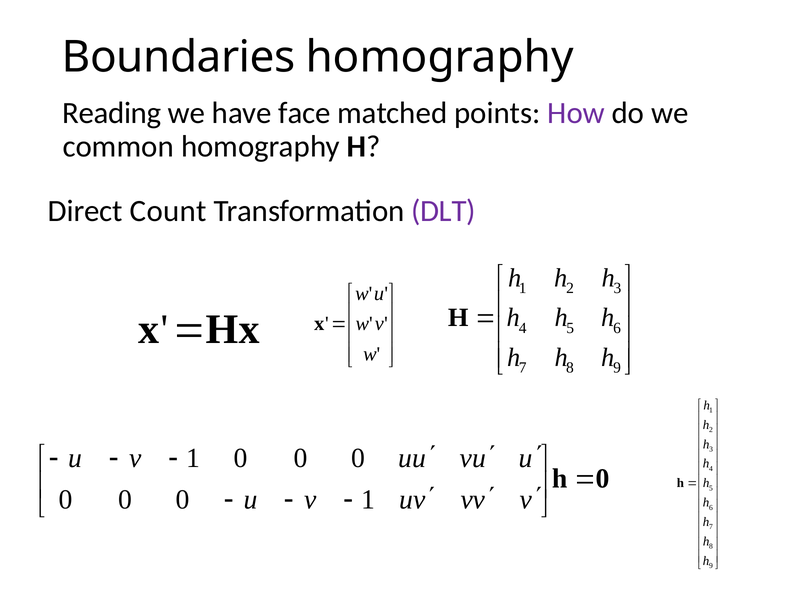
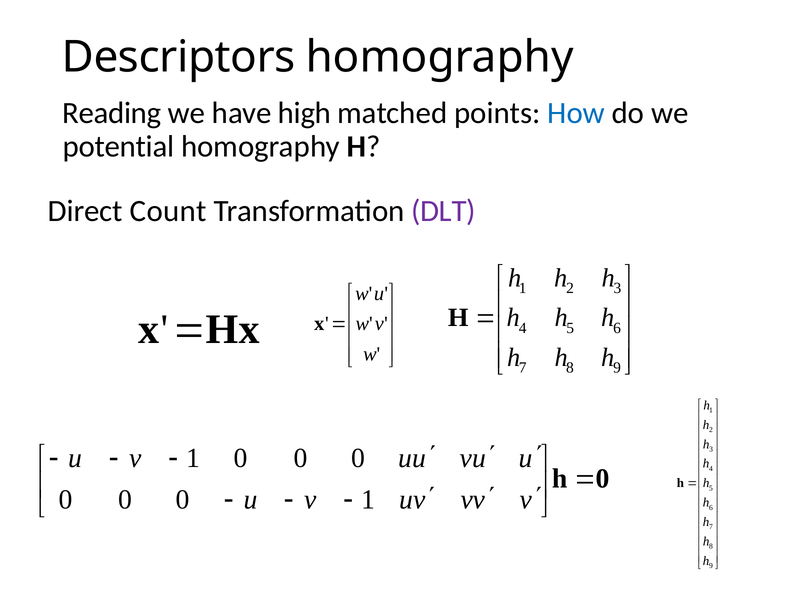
Boundaries: Boundaries -> Descriptors (179, 57)
face: face -> high (305, 113)
How colour: purple -> blue (576, 113)
common: common -> potential (118, 147)
